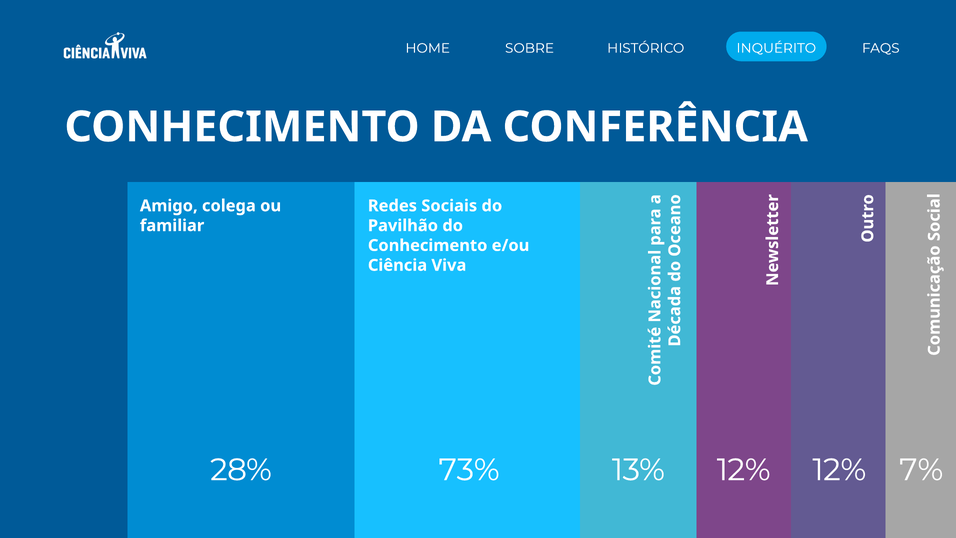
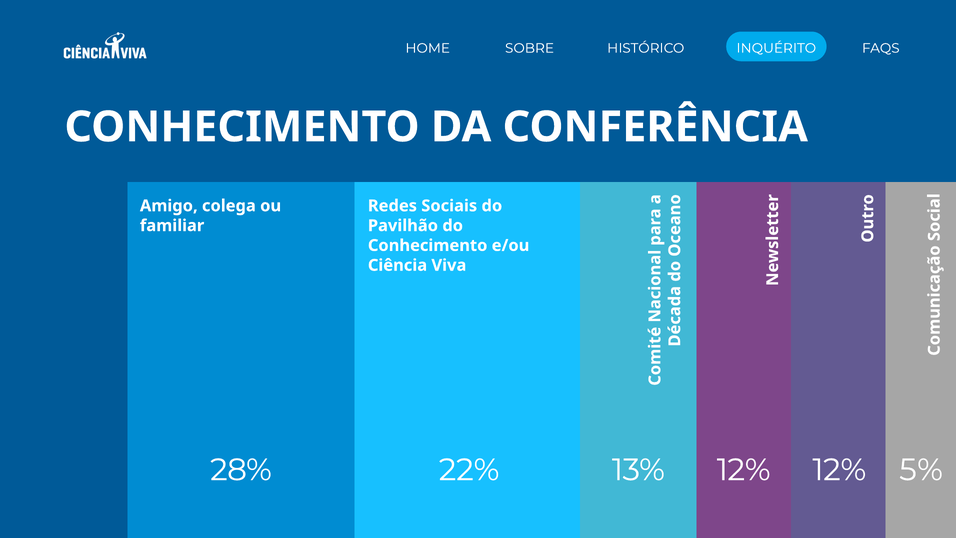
73%: 73% -> 22% (469, 470)
7%: 7% -> 5% (921, 470)
